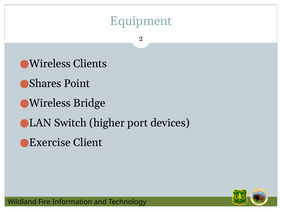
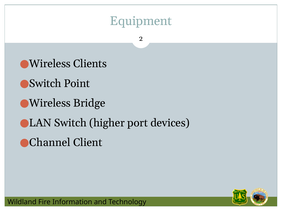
Shares: Shares -> Switch (45, 84)
Exercise: Exercise -> Channel (50, 143)
